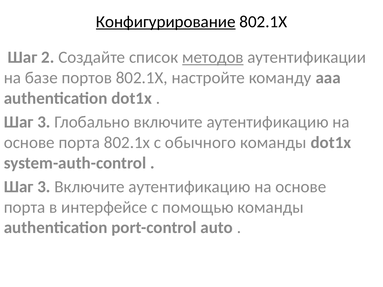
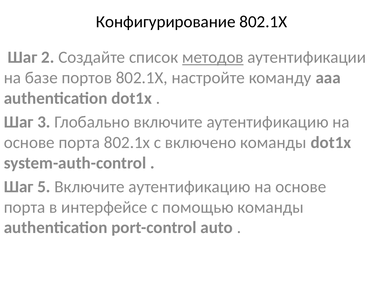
Конфигурирование underline: present -> none (166, 22)
обычного: обычного -> включено (201, 143)
3: 3 -> 5 (44, 187)
